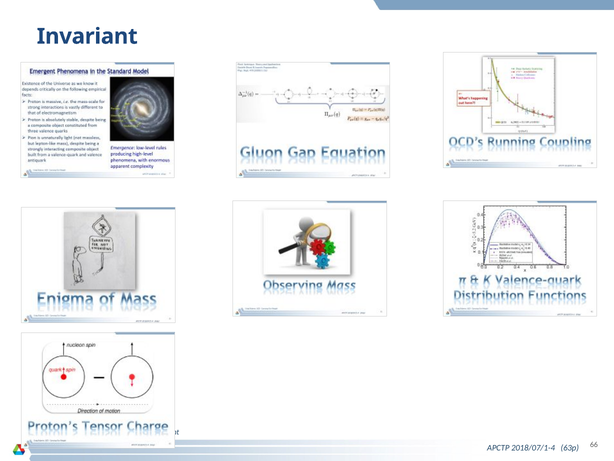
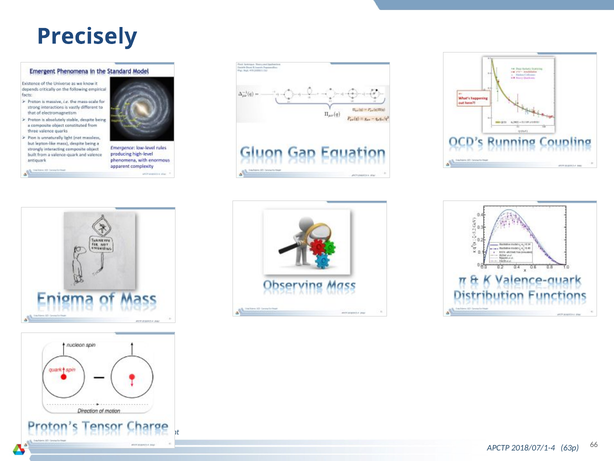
Invariant: Invariant -> Precisely (87, 36)
